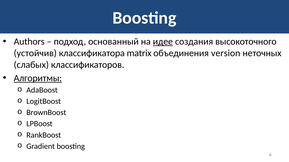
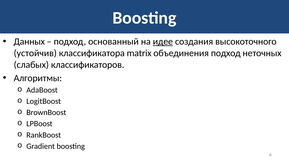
Authors: Authors -> Данных (29, 42)
объединения version: version -> подход (226, 53)
Алгоритмы underline: present -> none (38, 78)
